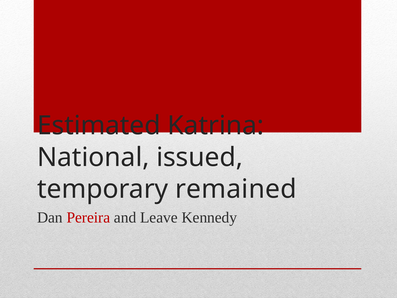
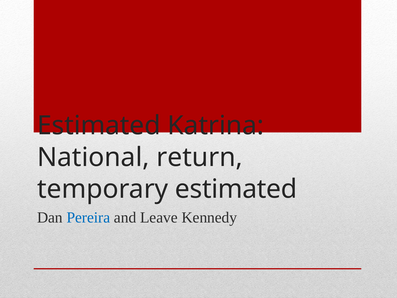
issued: issued -> return (200, 157)
temporary remained: remained -> estimated (236, 189)
Pereira colour: red -> blue (88, 217)
